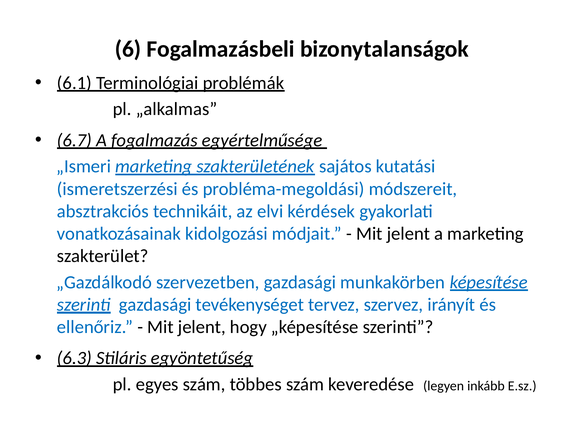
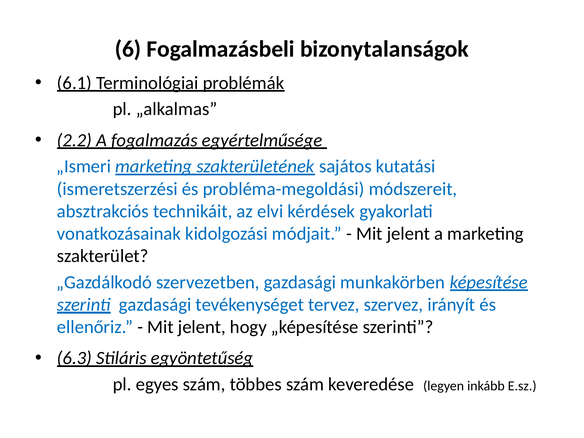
6.7: 6.7 -> 2.2 (74, 140)
